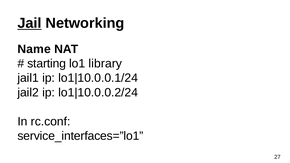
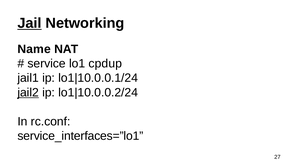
starting: starting -> service (47, 64)
library: library -> cpdup (105, 64)
jail2 underline: none -> present (28, 93)
